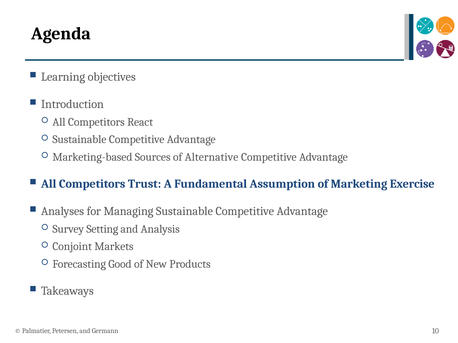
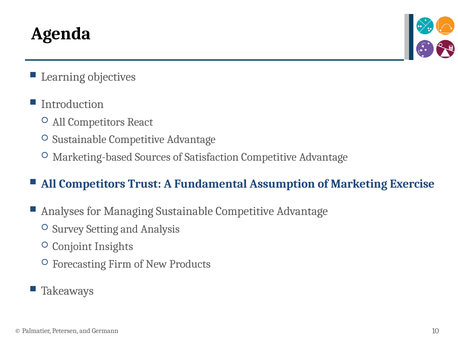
Alternative: Alternative -> Satisfaction (212, 157)
Markets: Markets -> Insights (114, 247)
Good: Good -> Firm (120, 264)
